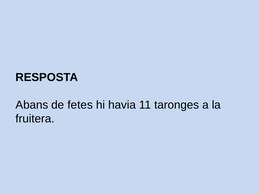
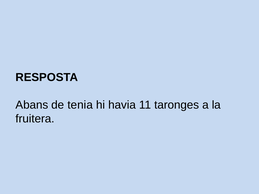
fetes: fetes -> tenia (80, 105)
